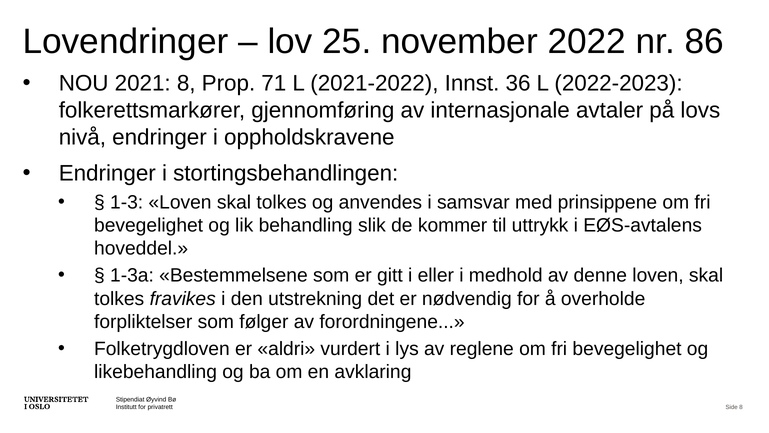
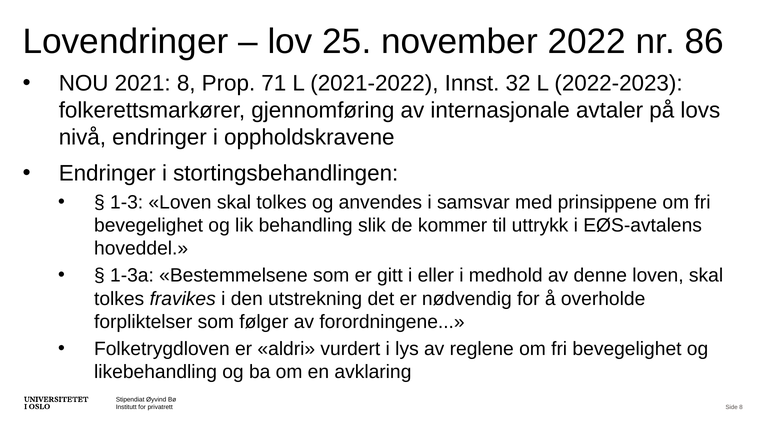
36: 36 -> 32 (518, 83)
